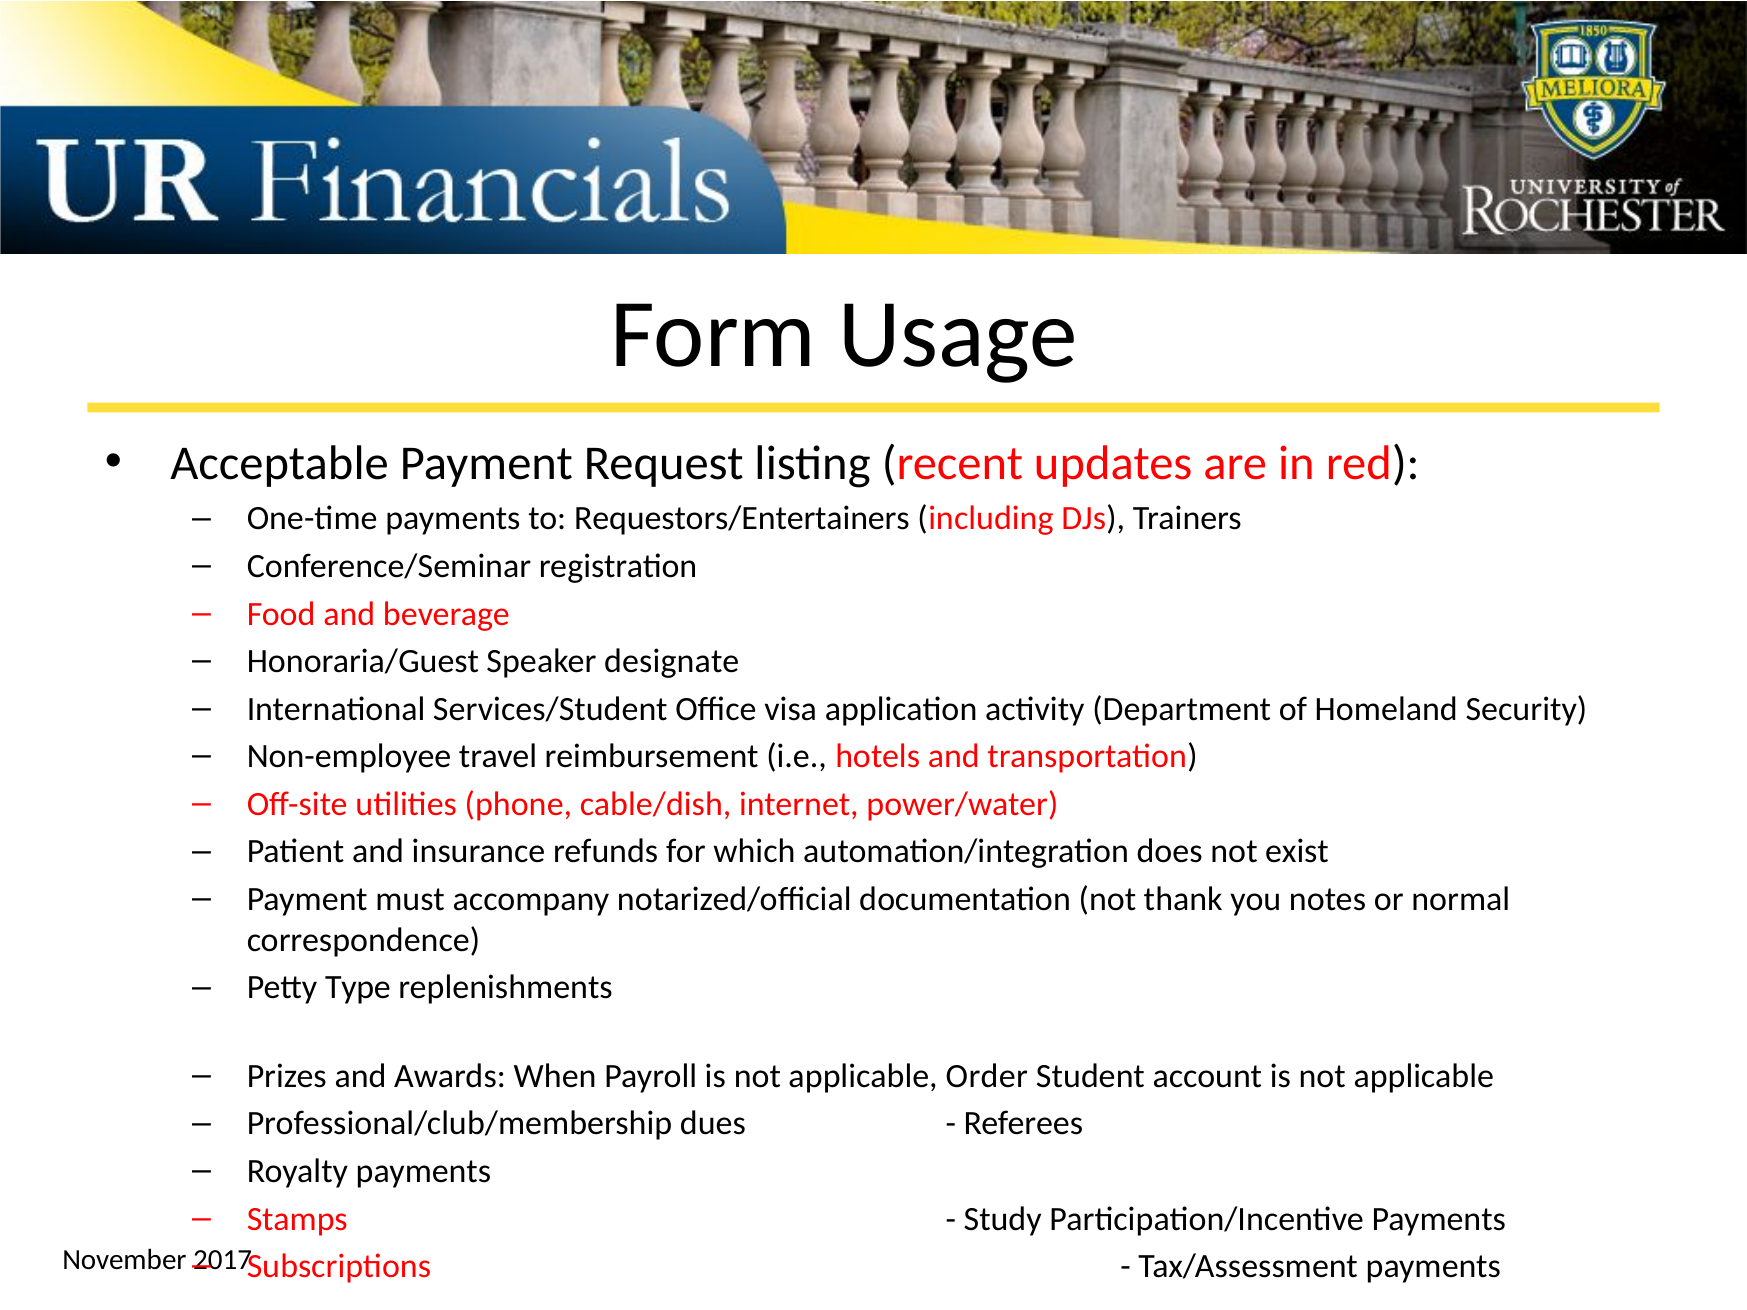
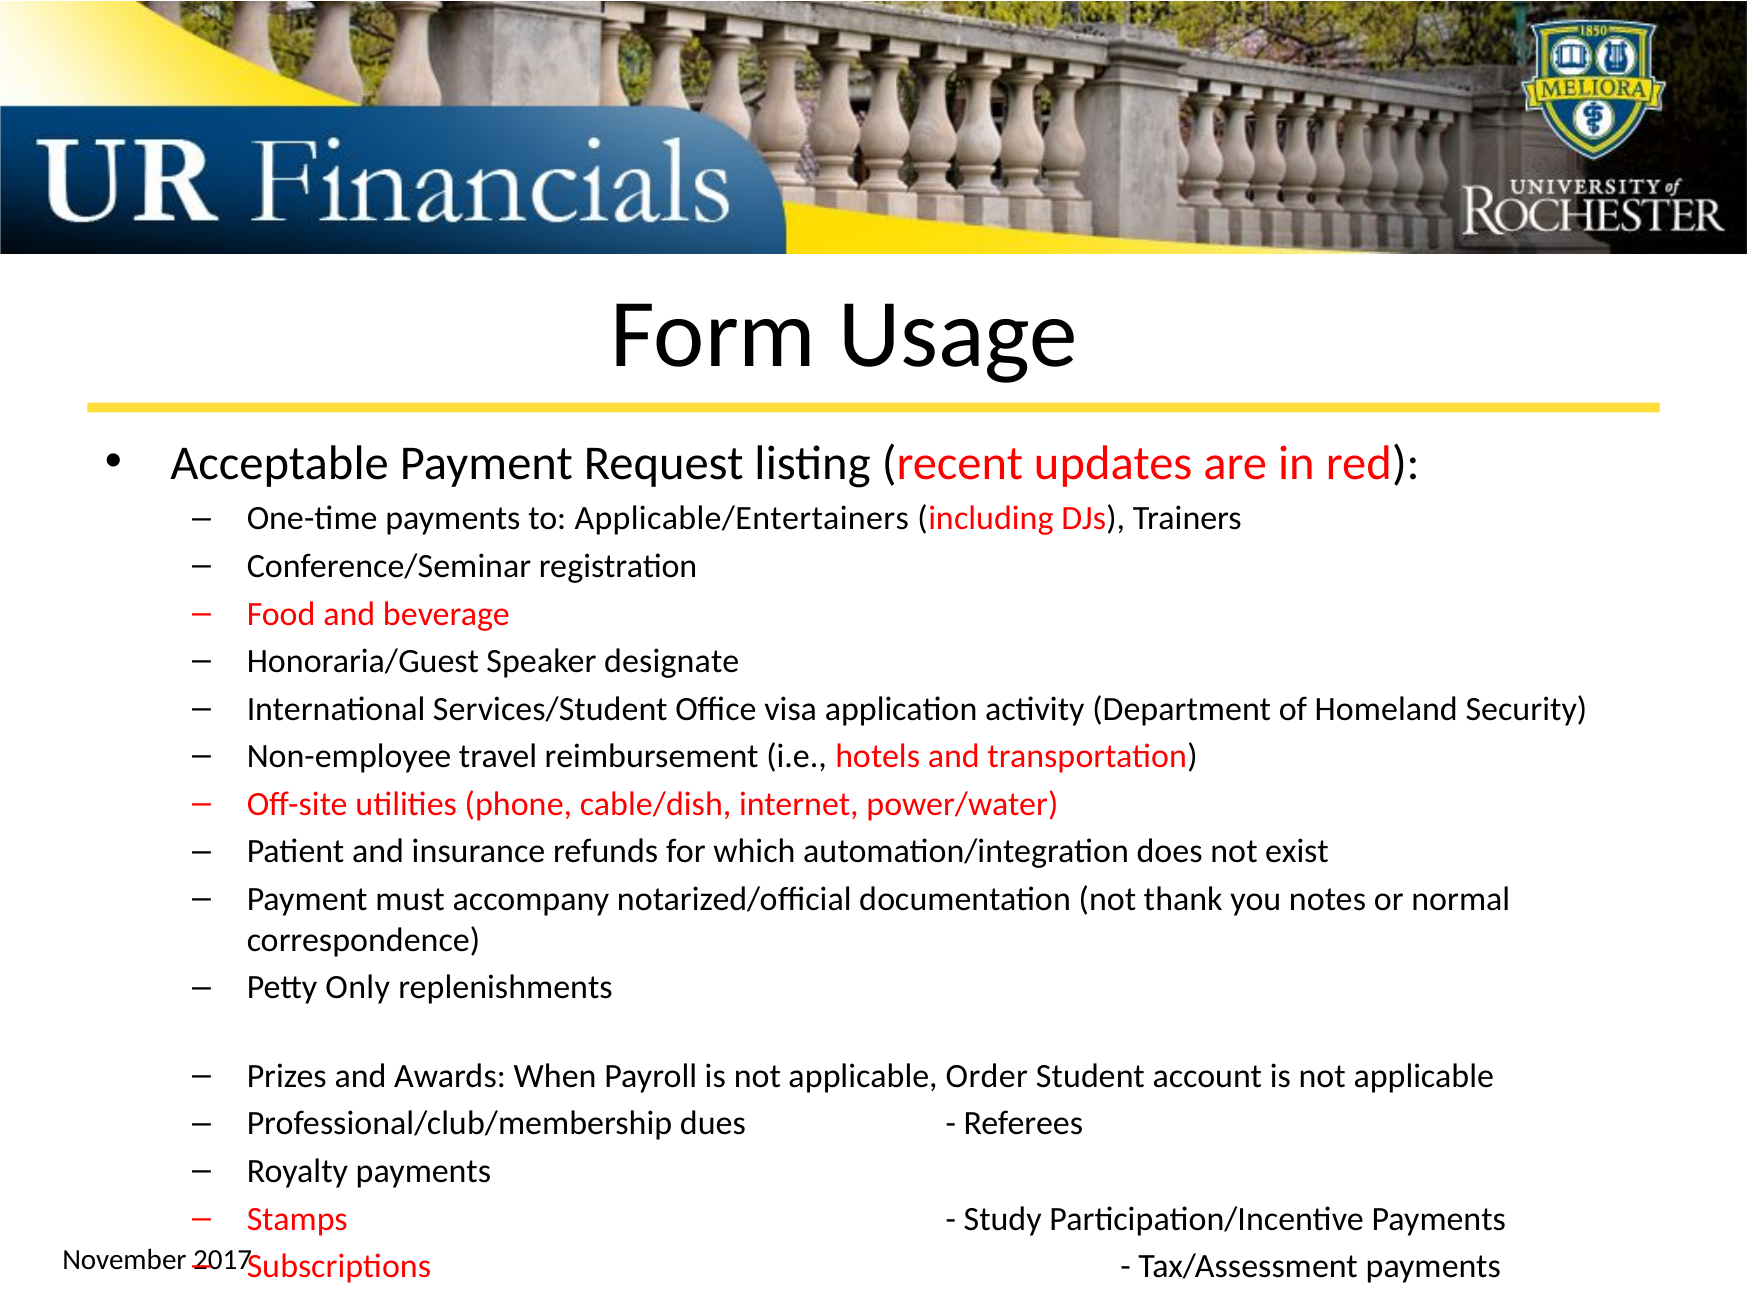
Requestors/Entertainers: Requestors/Entertainers -> Applicable/Entertainers (742, 519)
Type: Type -> Only (358, 988)
